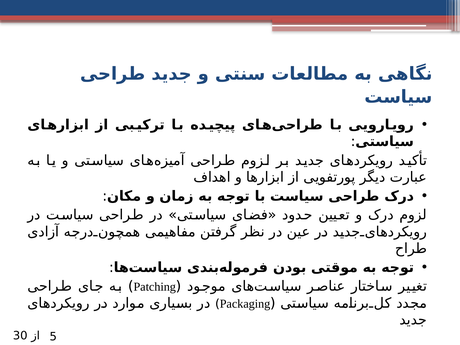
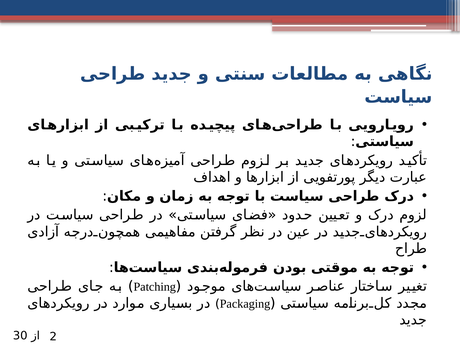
5: 5 -> 2 (53, 337)
